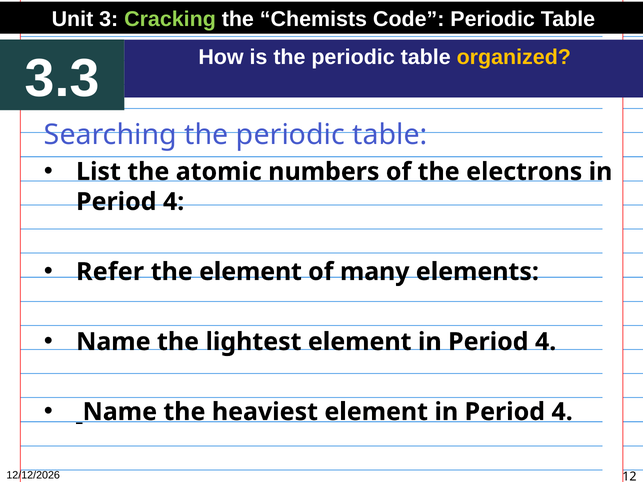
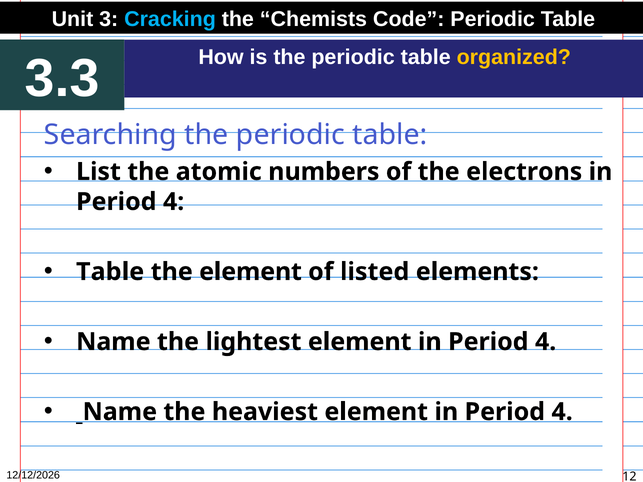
Cracking colour: light green -> light blue (170, 19)
Refer: Refer -> Table (110, 272)
many: many -> listed (375, 272)
